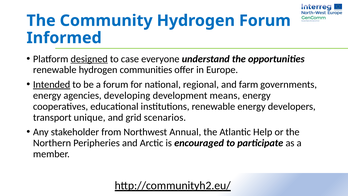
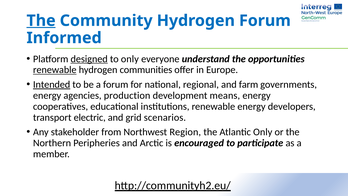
The underline: none -> present (41, 21)
to case: case -> only (130, 59)
renewable underline: none -> present (55, 70)
developing: developing -> production (127, 95)
unique: unique -> electric (90, 117)
Annual: Annual -> Region (185, 132)
Atlantic Help: Help -> Only (263, 132)
